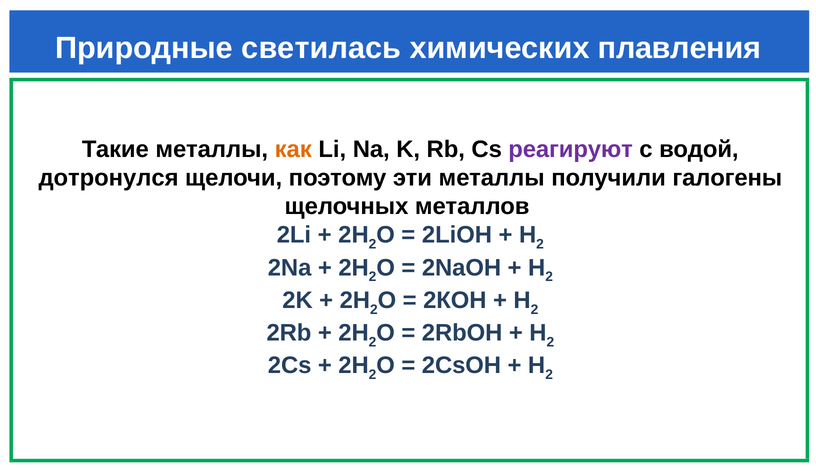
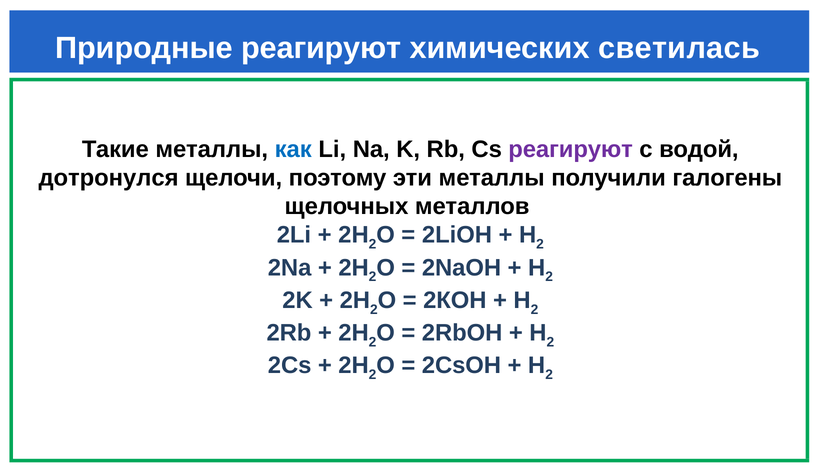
Природные светилась: светилась -> реагируют (321, 48)
плавления: плавления -> светилась (679, 48)
как colour: orange -> blue (293, 149)
